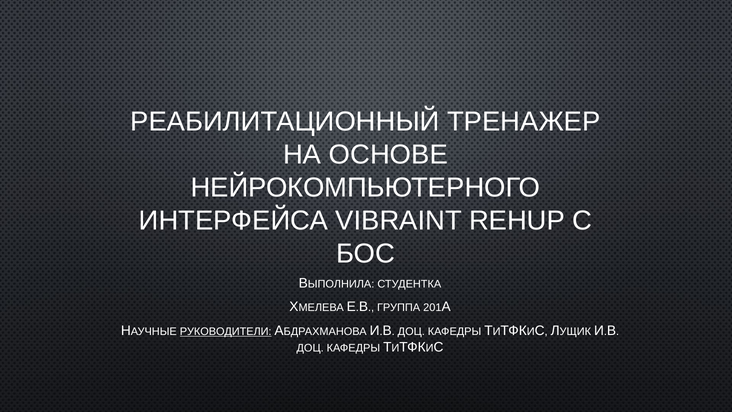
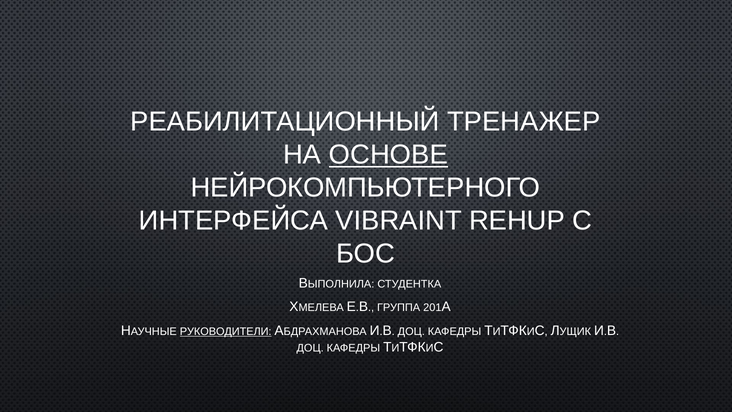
ОСНОВЕ underline: none -> present (388, 155)
